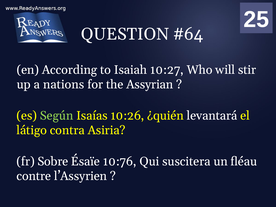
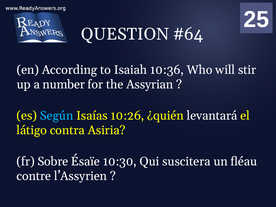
10:27: 10:27 -> 10:36 (167, 70)
nations: nations -> number (64, 85)
Según colour: light green -> light blue (57, 116)
10:76: 10:76 -> 10:30 (120, 161)
